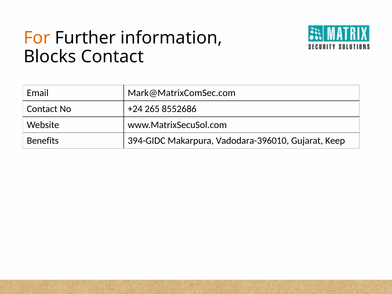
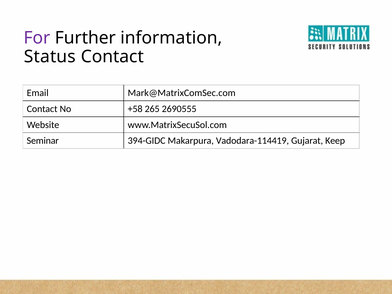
For colour: orange -> purple (37, 38)
Blocks: Blocks -> Status (50, 57)
+24: +24 -> +58 (135, 109)
8552686: 8552686 -> 2690555 (179, 109)
Benefits: Benefits -> Seminar (43, 141)
Vadodara-396010: Vadodara-396010 -> Vadodara-114419 (252, 141)
